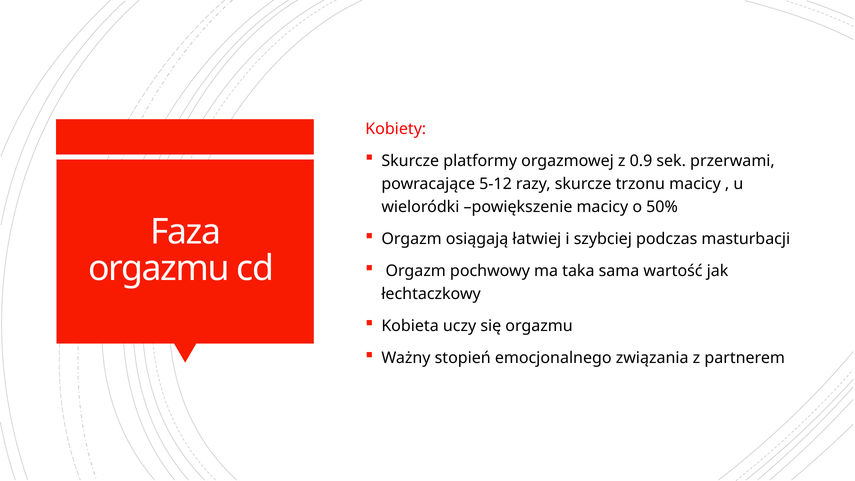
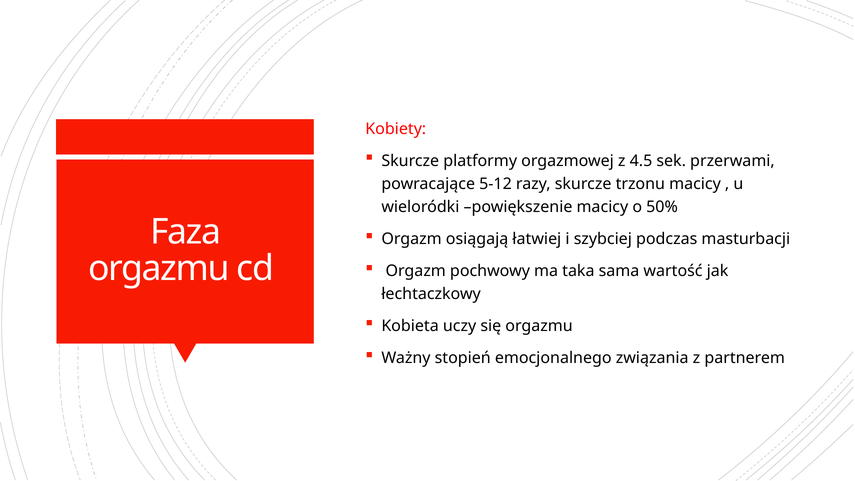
0.9: 0.9 -> 4.5 (641, 161)
